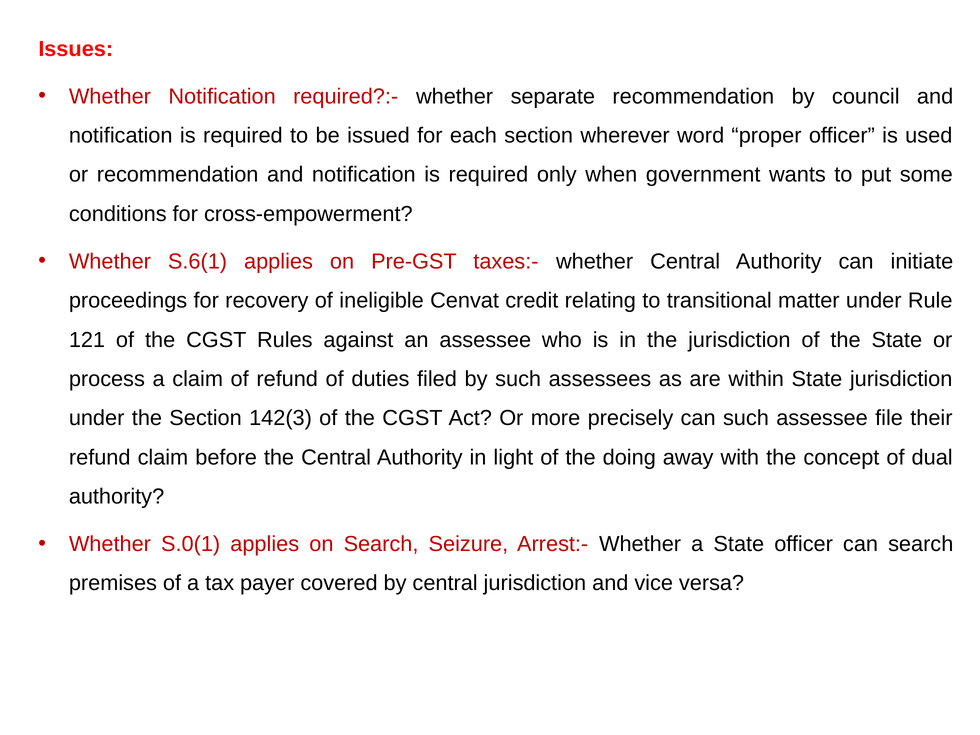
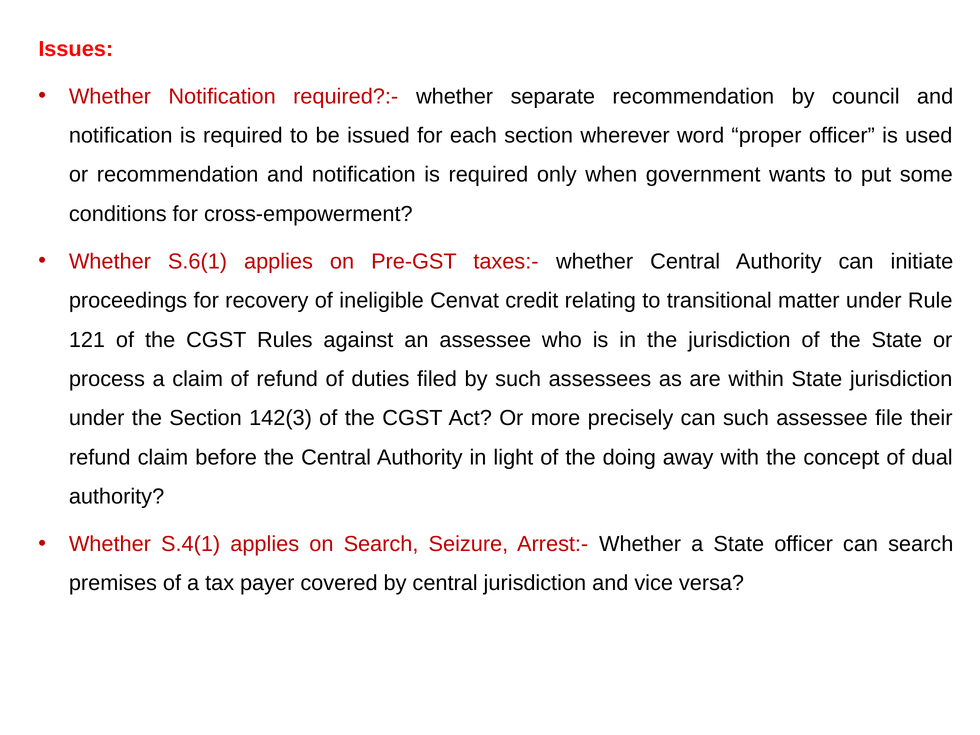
S.0(1: S.0(1 -> S.4(1 (191, 544)
